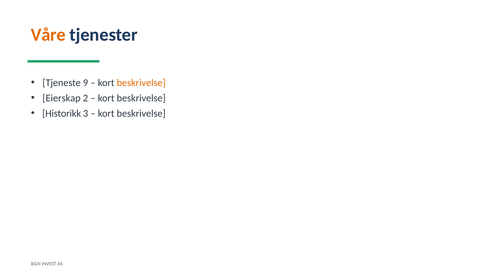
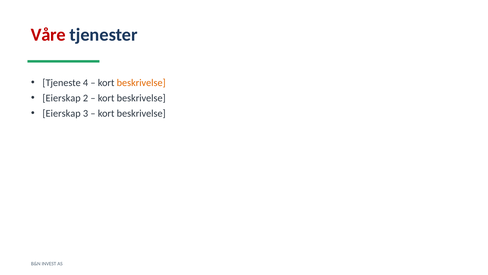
Våre colour: orange -> red (48, 35)
9: 9 -> 4 (86, 83)
Historikk: Historikk -> Eierskap (62, 113)
